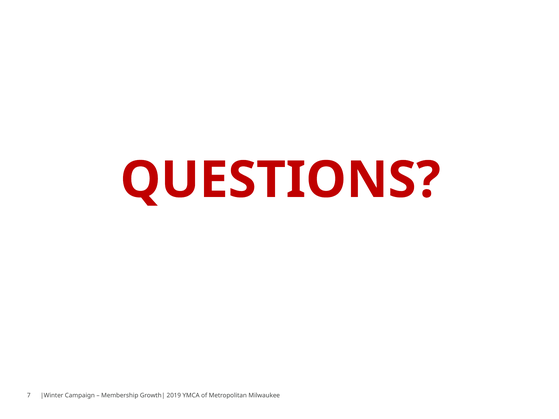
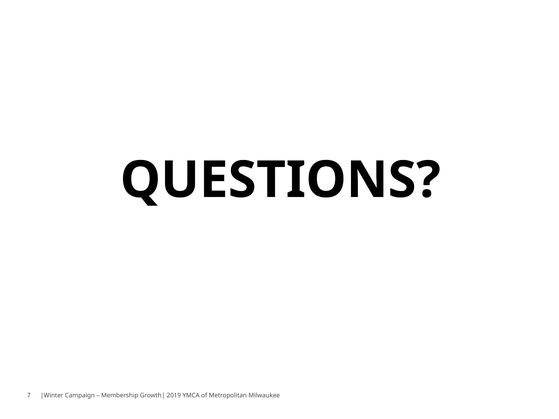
QUESTIONS colour: red -> black (280, 180)
